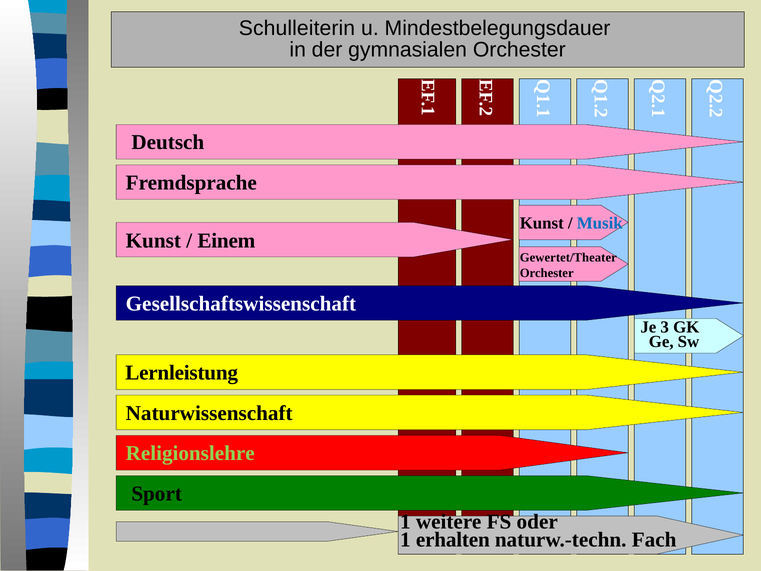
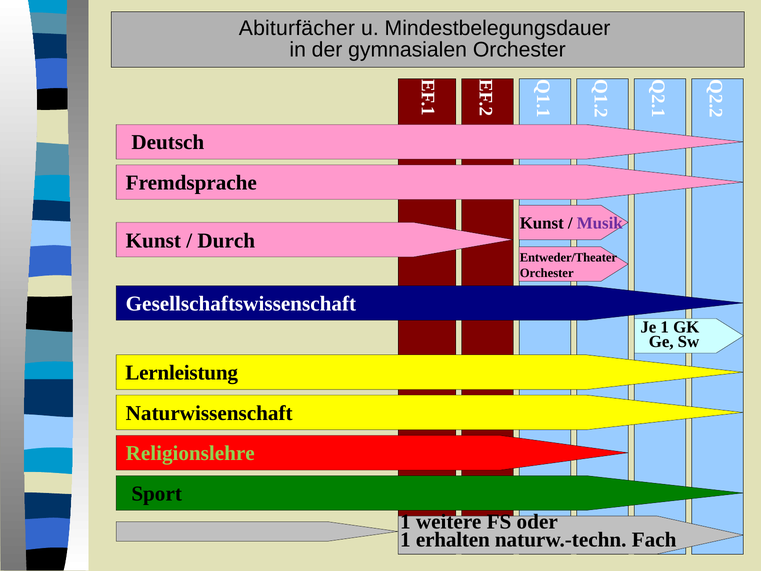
Schulleiterin: Schulleiterin -> Abiturfächer (297, 28)
Musik colour: blue -> purple (600, 223)
Einem: Einem -> Durch (226, 240)
Gewertet/Theater: Gewertet/Theater -> Entweder/Theater (568, 258)
Je 3: 3 -> 1 (665, 327)
